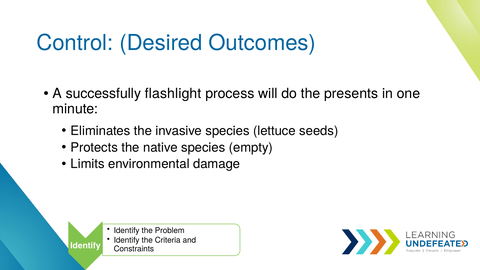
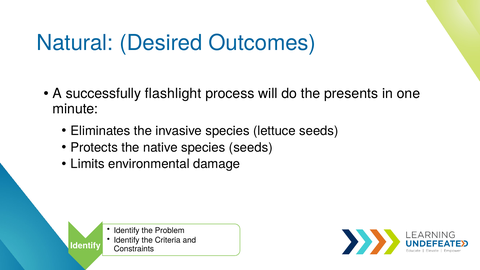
Control: Control -> Natural (75, 43)
species empty: empty -> seeds (251, 147)
